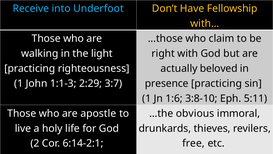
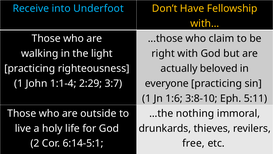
1:1-3: 1:1-3 -> 1:1-4 (63, 83)
presence: presence -> everyone (167, 83)
apostle: apostle -> outside (98, 113)
obvious: obvious -> nothing (195, 113)
6:14-2:1: 6:14-2:1 -> 6:14-5:1 (83, 143)
